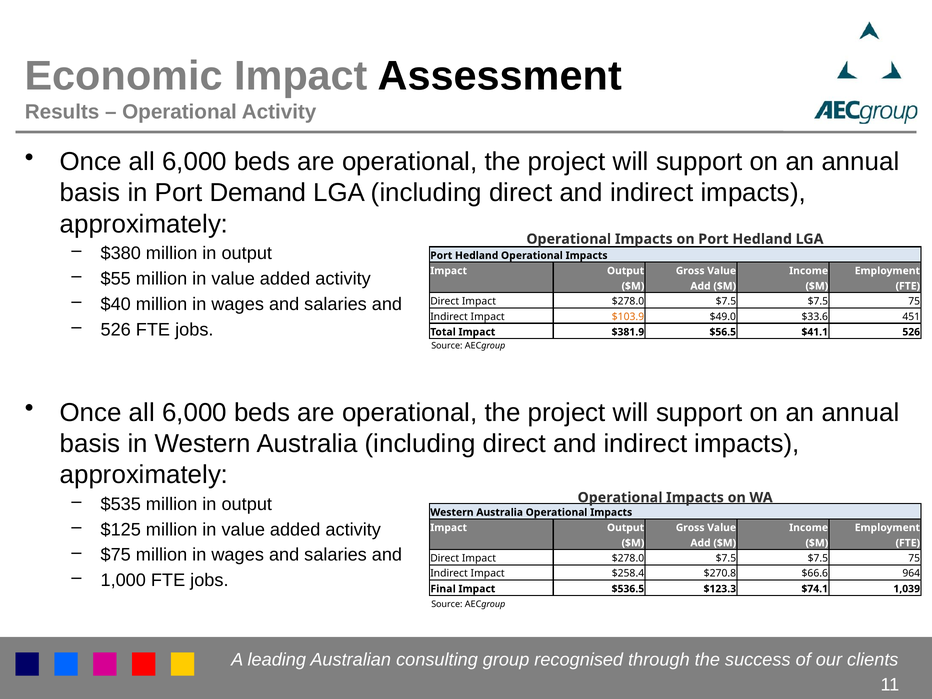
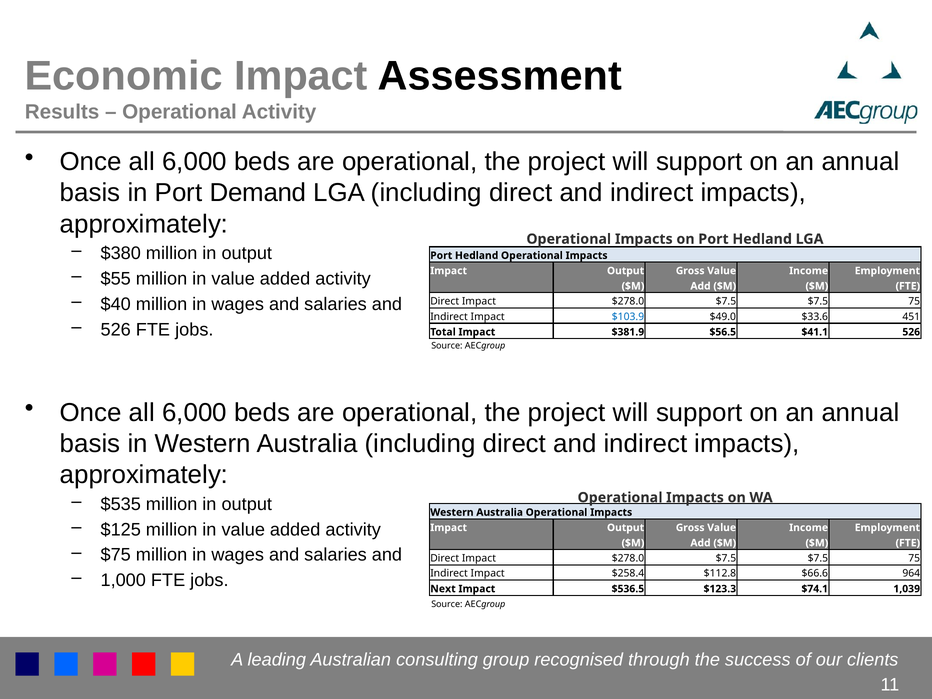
$103.9 colour: orange -> blue (628, 317)
$270.8: $270.8 -> $112.8 (720, 574)
Final: Final -> Next (443, 589)
